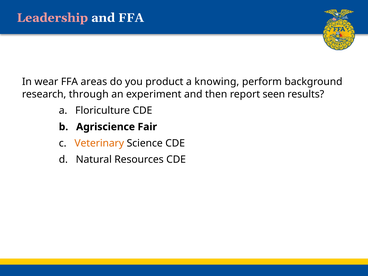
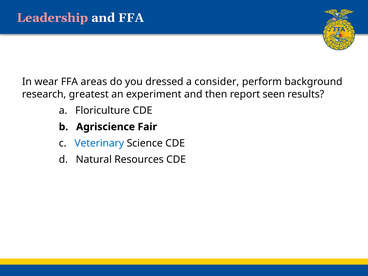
product: product -> dressed (164, 82)
knowing: knowing -> consider (217, 82)
through: through -> greatest (89, 94)
Veterinary colour: orange -> blue (99, 143)
